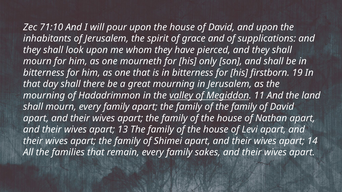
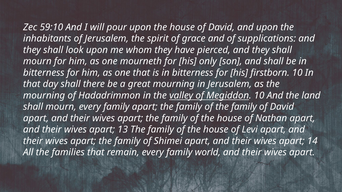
71:10: 71:10 -> 59:10 (51, 27)
firstborn 19: 19 -> 10 (297, 73)
Megiddon 11: 11 -> 10 (259, 96)
sakes: sakes -> world (208, 153)
